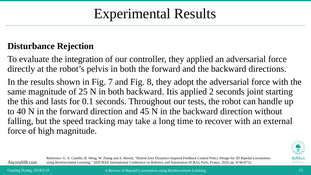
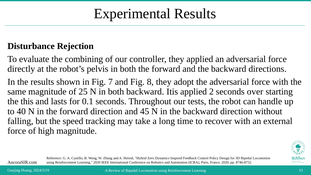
integration: integration -> combining (84, 59)
joint: joint -> over (255, 92)
